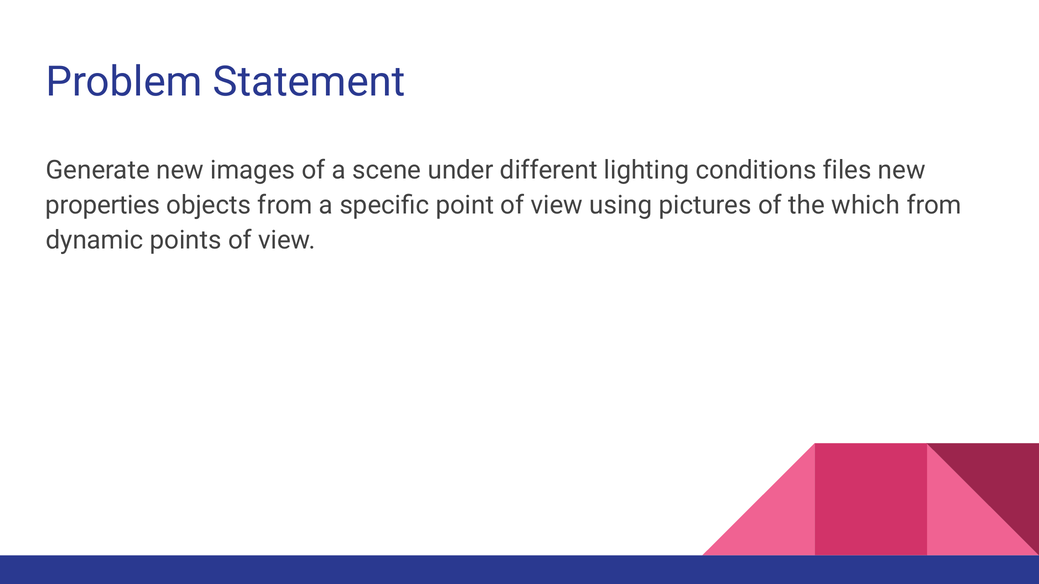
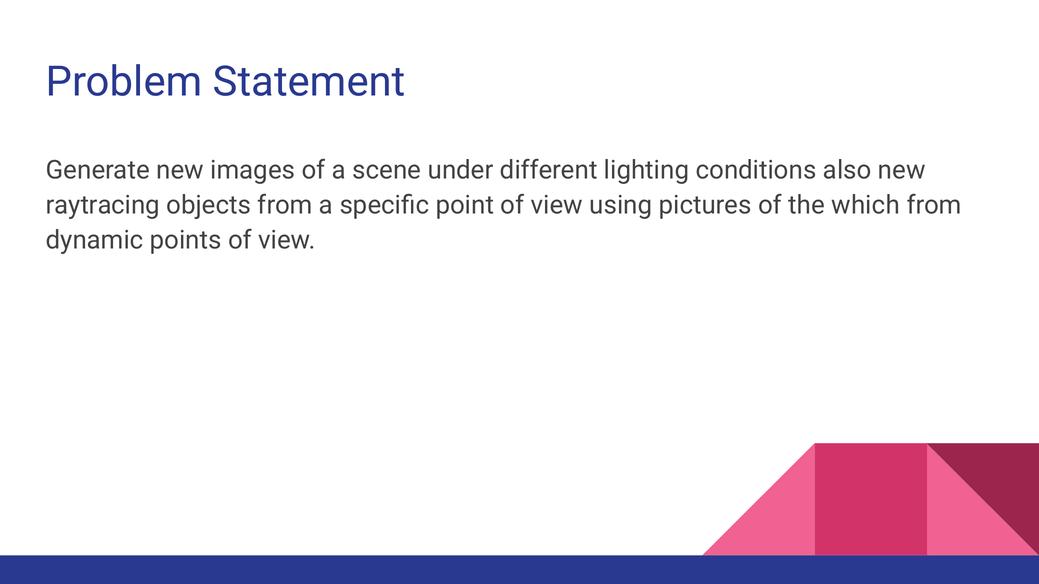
files: files -> also (847, 170)
properties: properties -> raytracing (103, 205)
